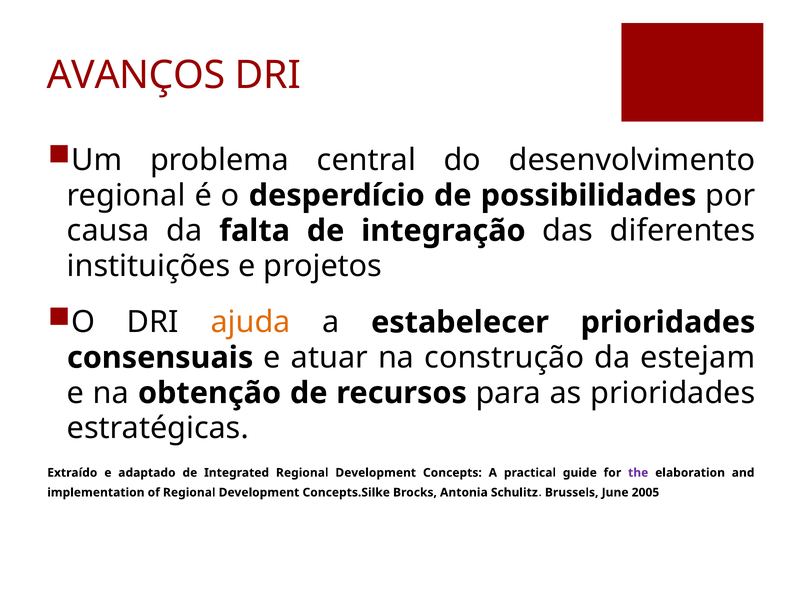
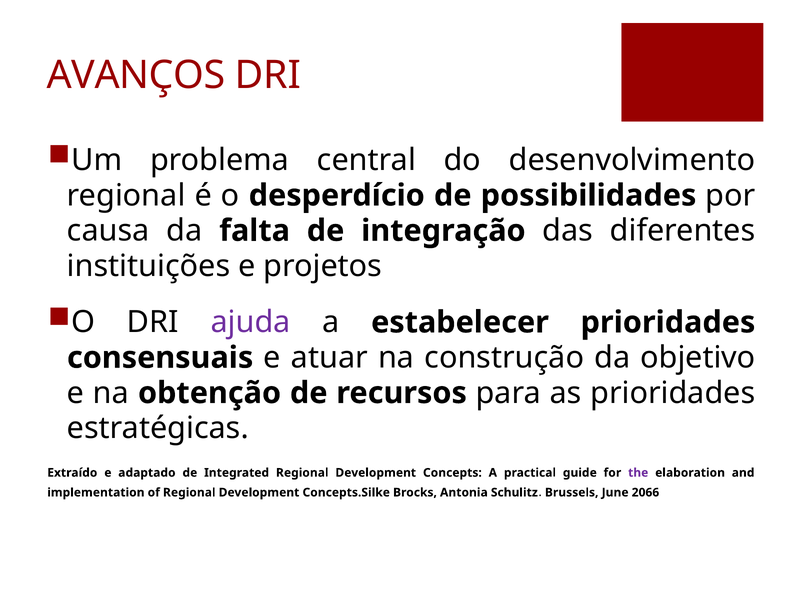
ajuda colour: orange -> purple (251, 322)
estejam: estejam -> objetivo (698, 358)
2005: 2005 -> 2066 (645, 492)
